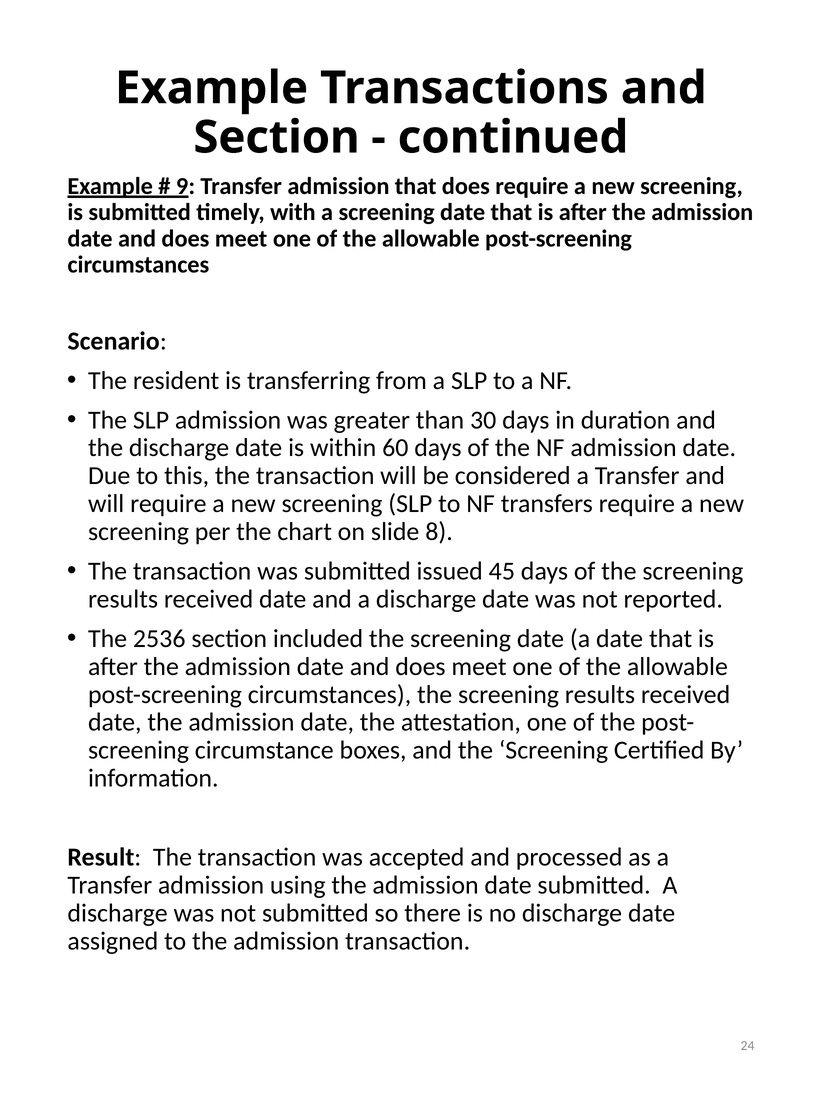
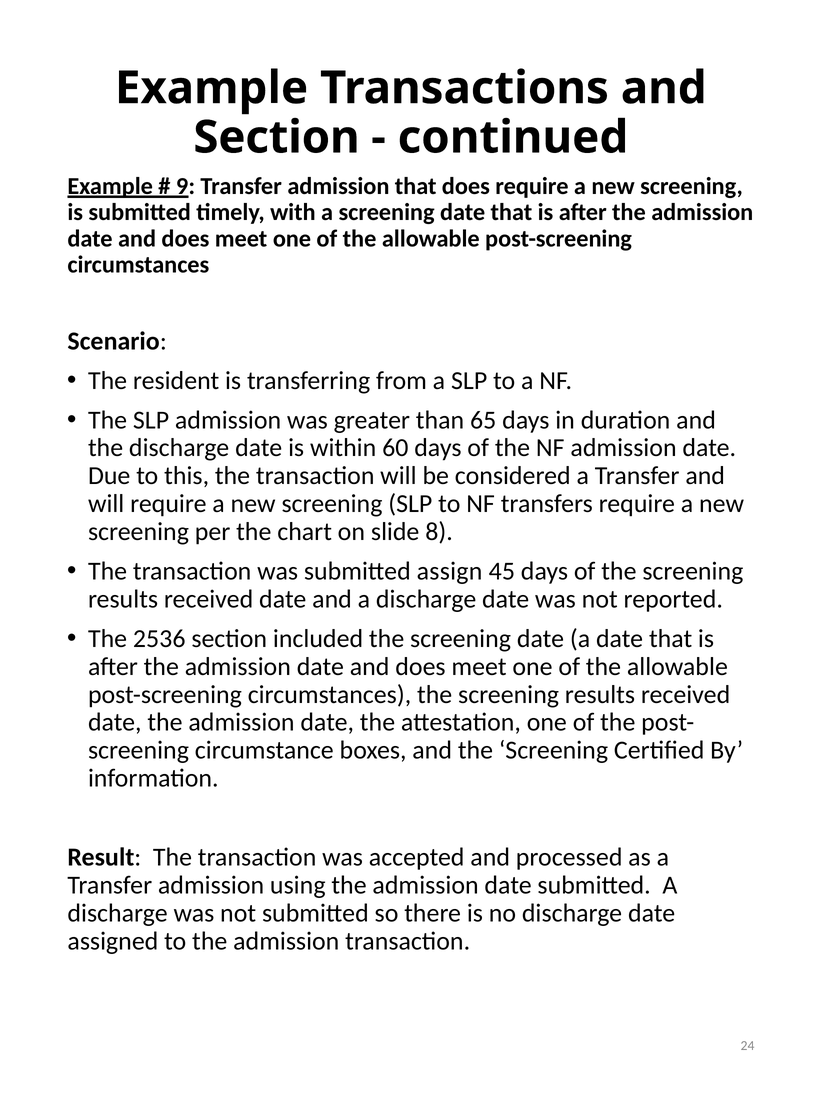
30: 30 -> 65 (483, 420)
issued: issued -> assign (450, 571)
